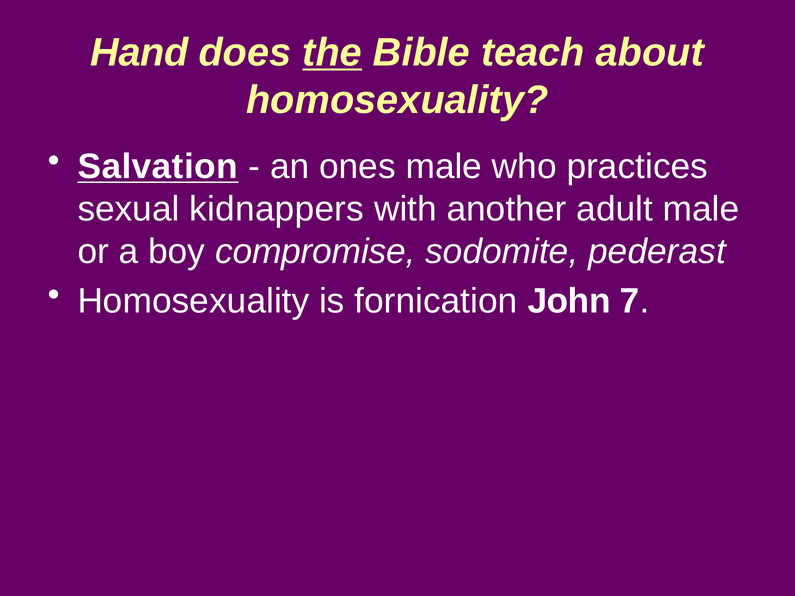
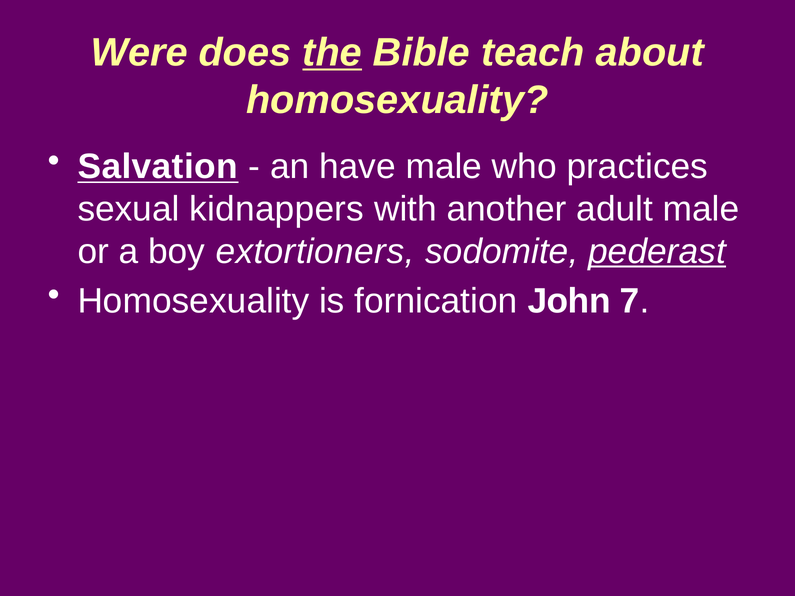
Hand: Hand -> Were (139, 52)
ones: ones -> have (357, 167)
compromise: compromise -> extortioners (315, 252)
pederast underline: none -> present (657, 252)
